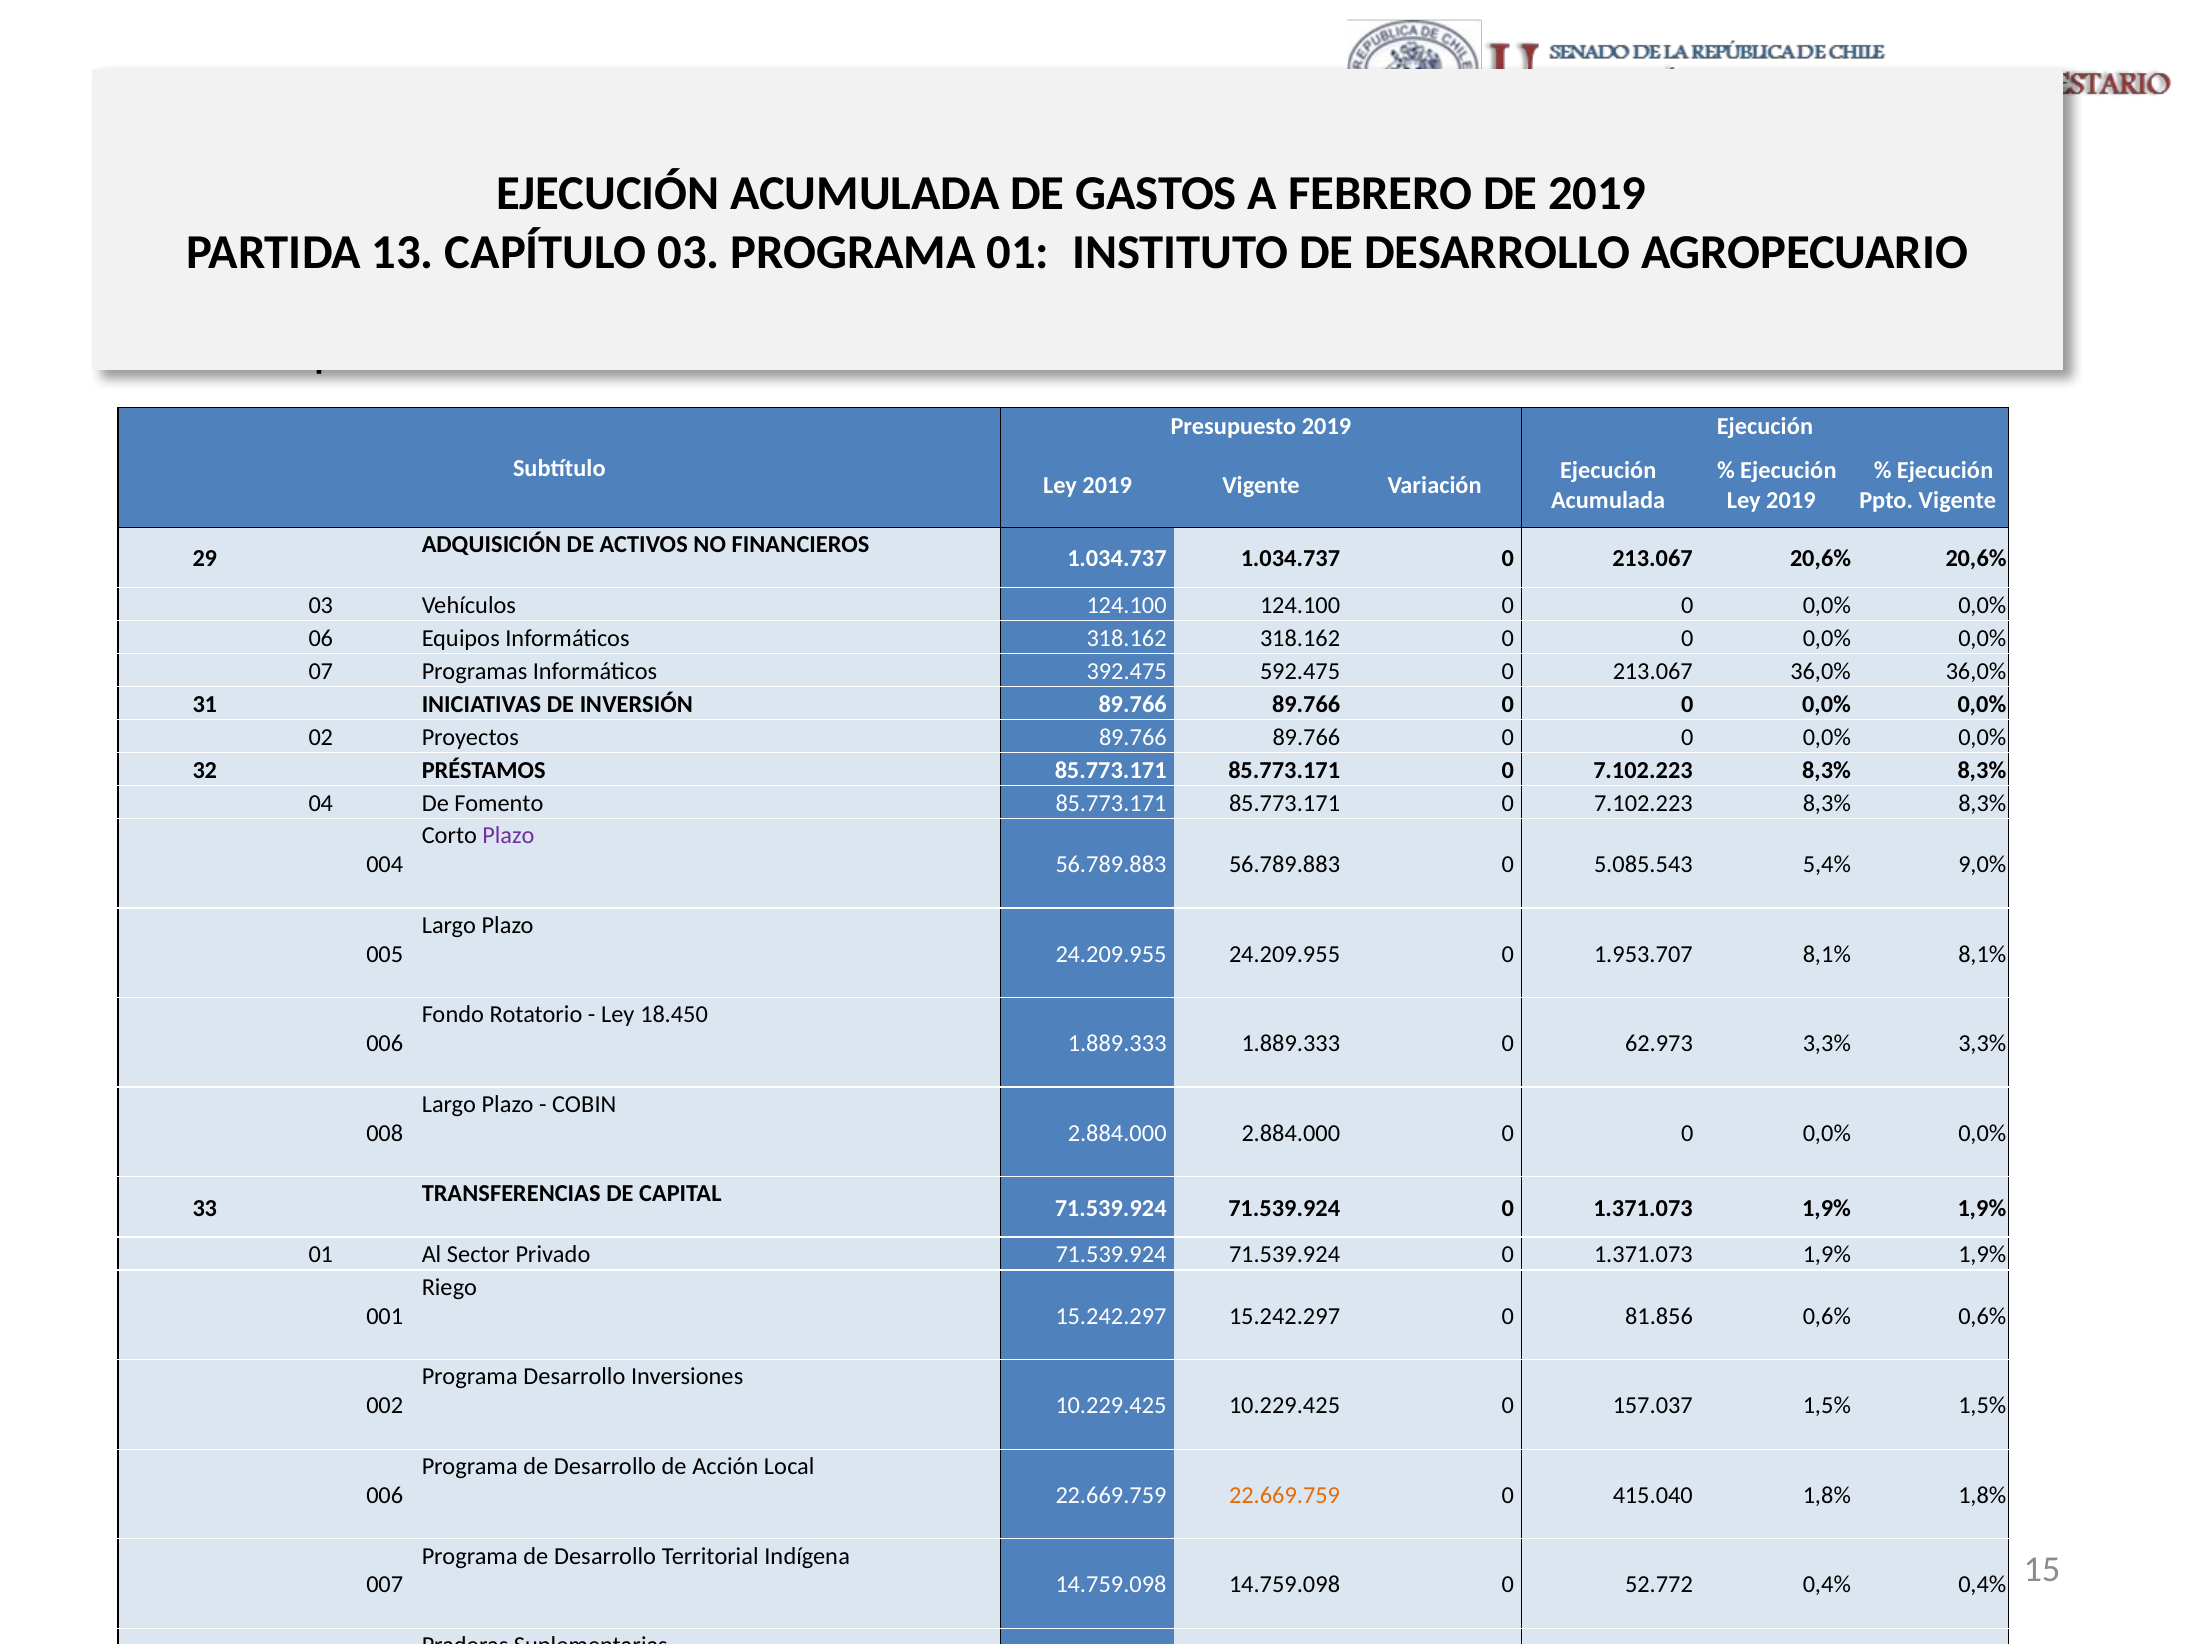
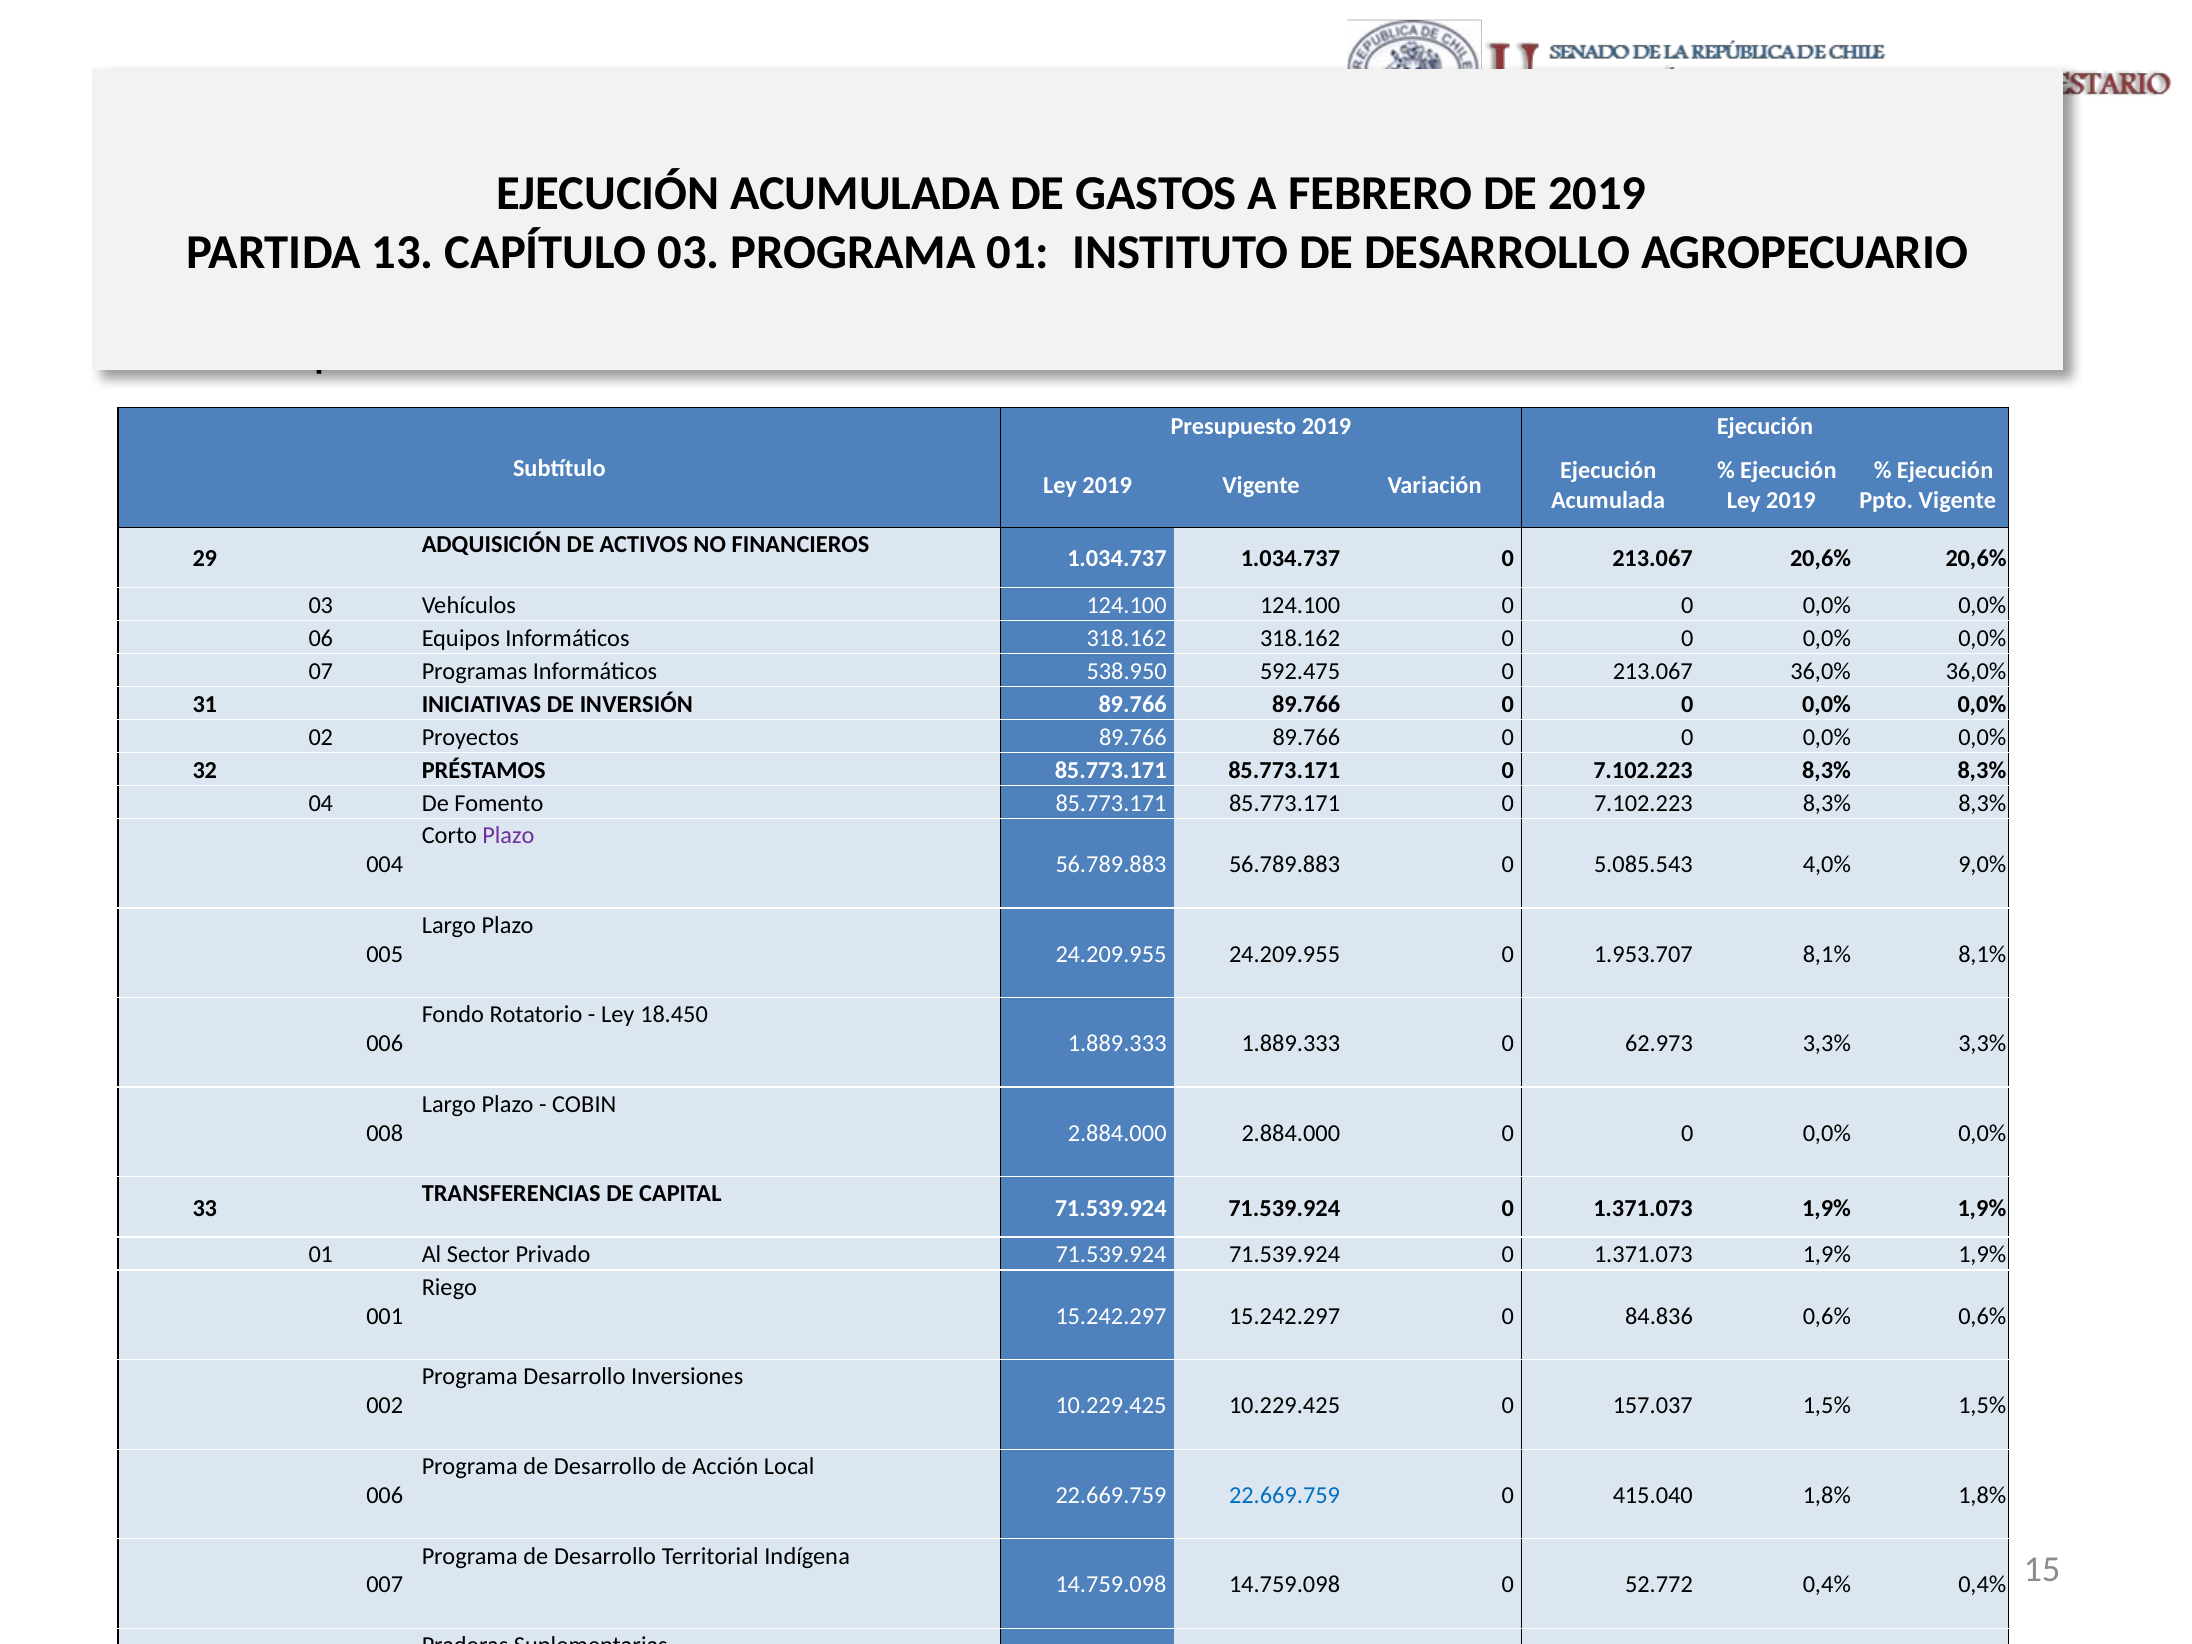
392.475: 392.475 -> 538.950 (1127, 671)
5,4%: 5,4% -> 4,0% (1827, 865)
81.856: 81.856 -> 84.836 (1659, 1316)
22.669.759 colour: orange -> blue (1285, 1495)
